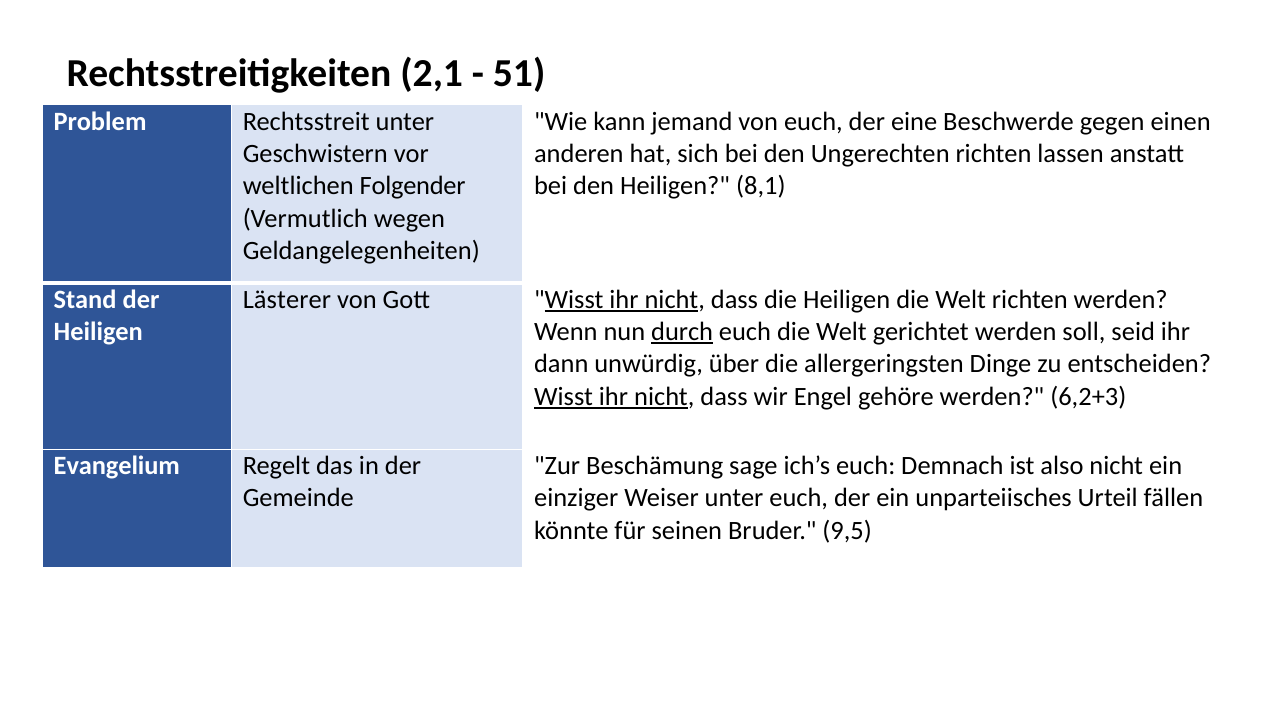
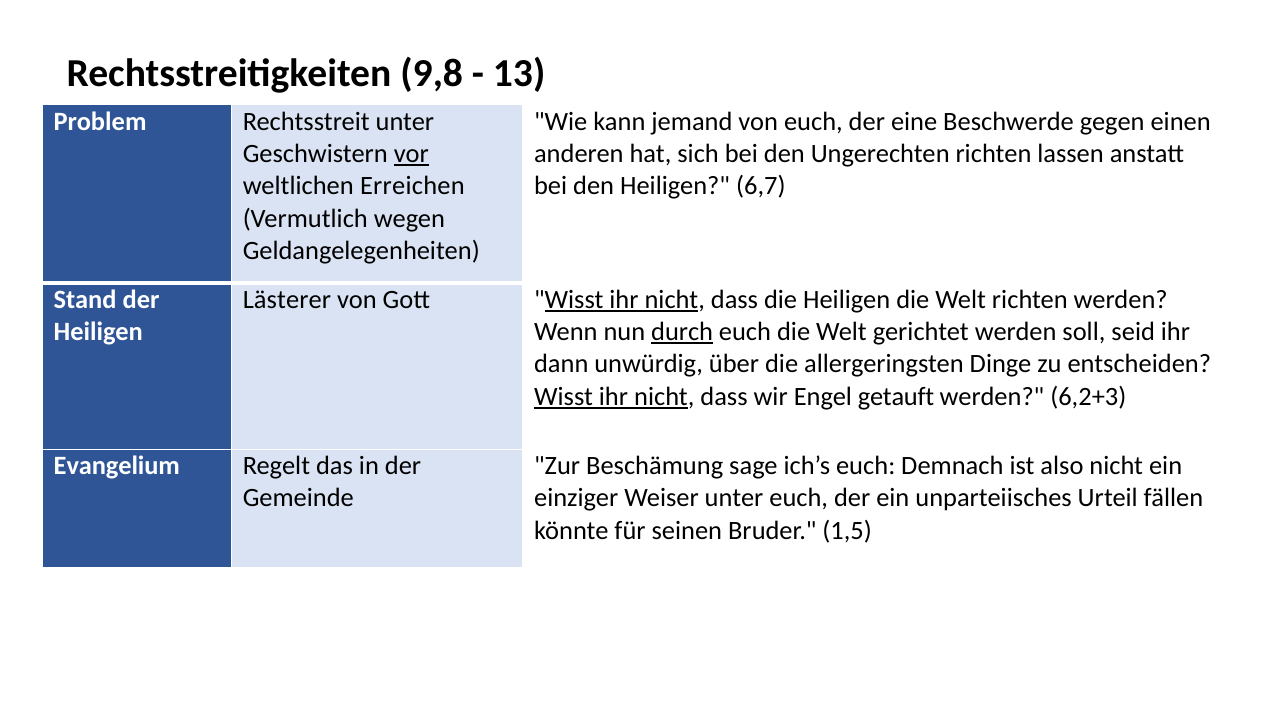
2,1: 2,1 -> 9,8 (432, 74)
51: 51 -> 13 (519, 74)
vor underline: none -> present (411, 154)
Folgender: Folgender -> Erreichen (412, 186)
8,1: 8,1 -> 6,7 (761, 186)
gehöre: gehöre -> getauft (896, 397)
9,5: 9,5 -> 1,5 (847, 531)
